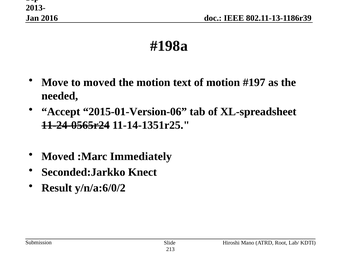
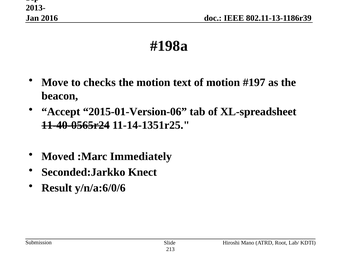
to moved: moved -> checks (100, 82)
needed: needed -> beacon (60, 96)
11-24-0565r24: 11-24-0565r24 -> 11-40-0565r24 (76, 125)
y/n/a:6/0/2: y/n/a:6/0/2 -> y/n/a:6/0/6 (100, 188)
